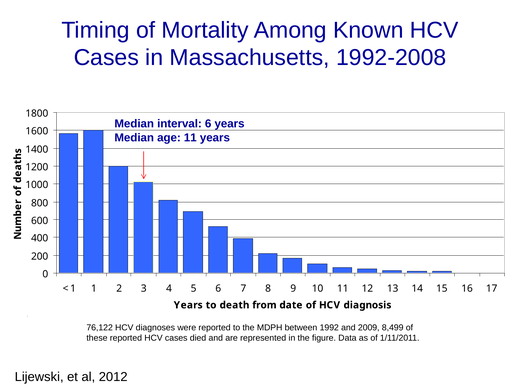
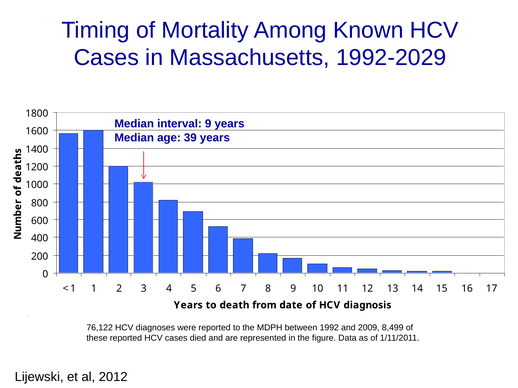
1992-2008: 1992-2008 -> 1992-2029 (391, 58)
interval 6: 6 -> 9 (208, 124)
age 11: 11 -> 39 (190, 138)
